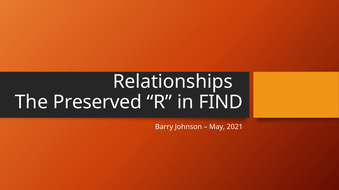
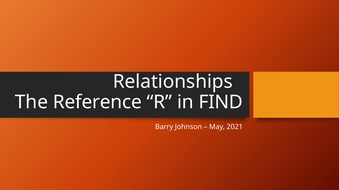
Preserved: Preserved -> Reference (97, 102)
